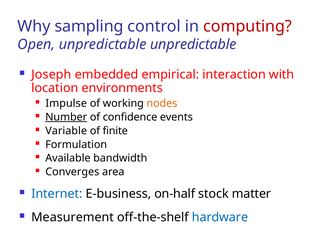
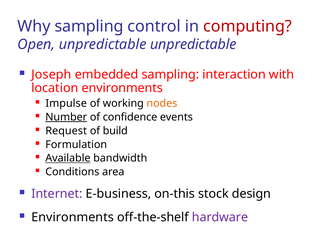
embedded empirical: empirical -> sampling (170, 74)
Variable: Variable -> Request (66, 131)
finite: finite -> build (115, 131)
Available underline: none -> present (68, 158)
Converges: Converges -> Conditions (72, 172)
Internet colour: blue -> purple (57, 194)
on-half: on-half -> on-this (175, 194)
matter: matter -> design (251, 194)
Measurement: Measurement -> Environments (73, 217)
hardware colour: blue -> purple (220, 217)
